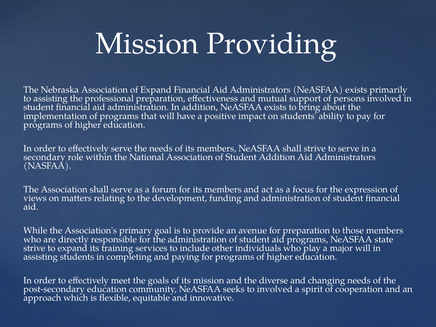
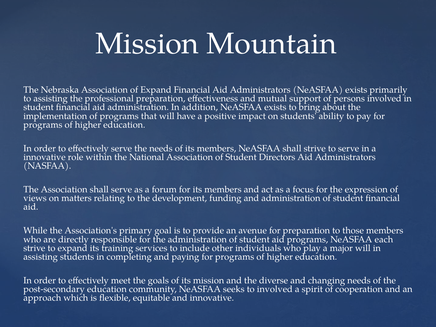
Providing: Providing -> Mountain (272, 44)
secondary: secondary -> innovative (45, 157)
Student Addition: Addition -> Directors (277, 157)
state: state -> each (384, 239)
